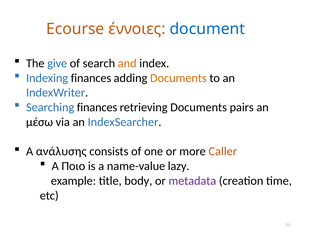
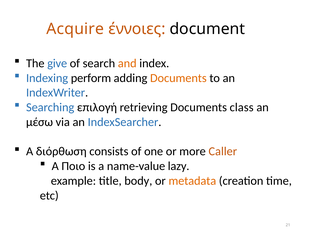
Ecourse: Ecourse -> Acquire (75, 29)
document colour: blue -> black (207, 29)
Indexing finances: finances -> perform (91, 78)
Searching finances: finances -> επιλογή (97, 107)
pairs: pairs -> class (242, 107)
ανάλυσης: ανάλυσης -> διόρθωση (61, 152)
metadata colour: purple -> orange (192, 181)
